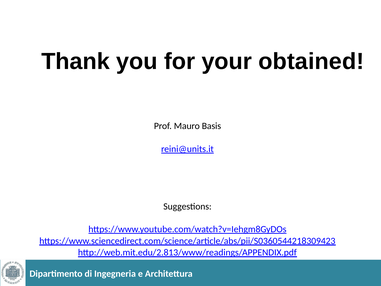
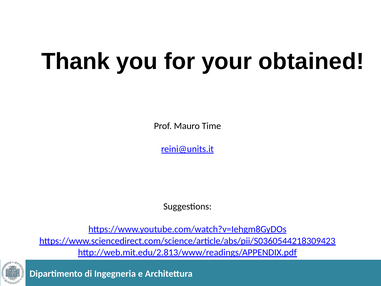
Basis: Basis -> Time (211, 126)
